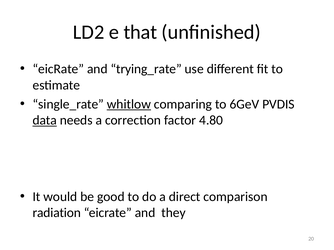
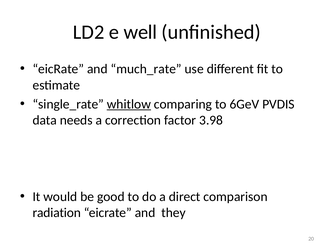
that: that -> well (140, 32)
trying_rate: trying_rate -> much_rate (146, 69)
data underline: present -> none (45, 121)
4.80: 4.80 -> 3.98 (211, 121)
